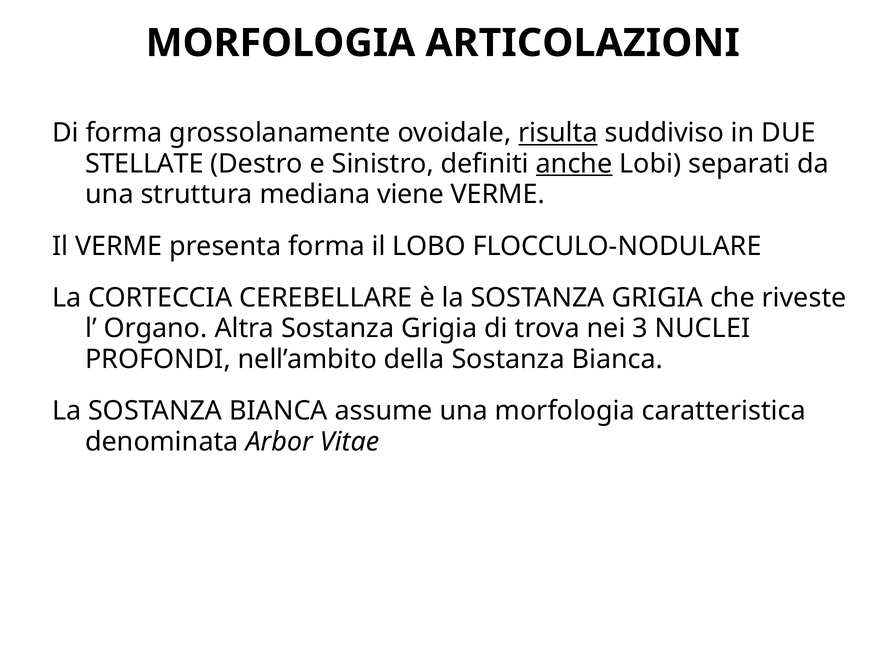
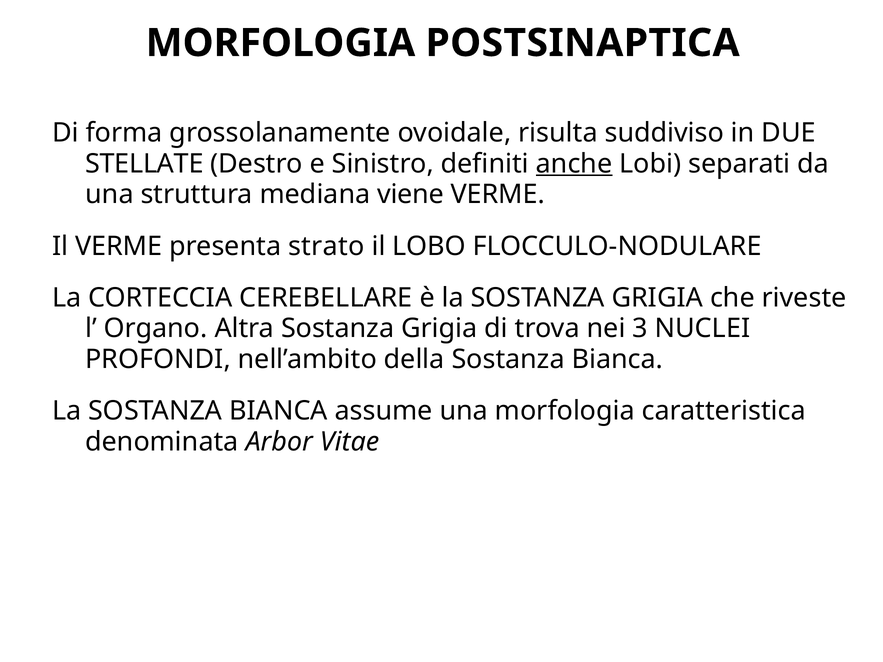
ARTICOLAZIONI: ARTICOLAZIONI -> POSTSINAPTICA (583, 43)
risulta underline: present -> none (558, 133)
presenta forma: forma -> strato (326, 246)
